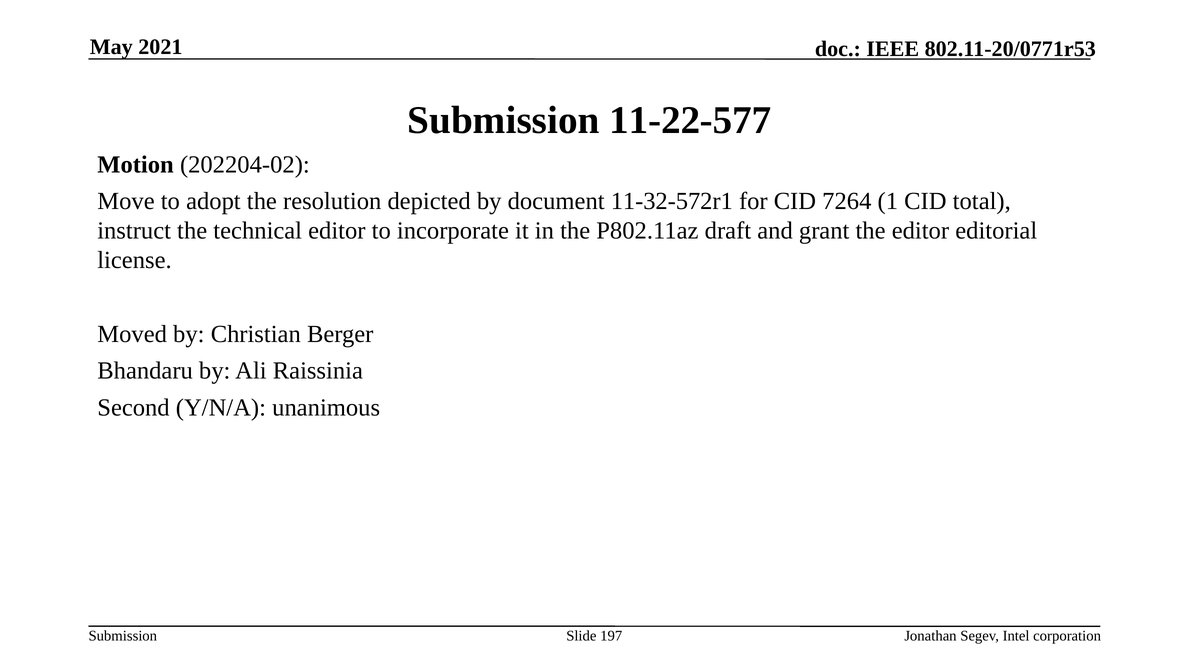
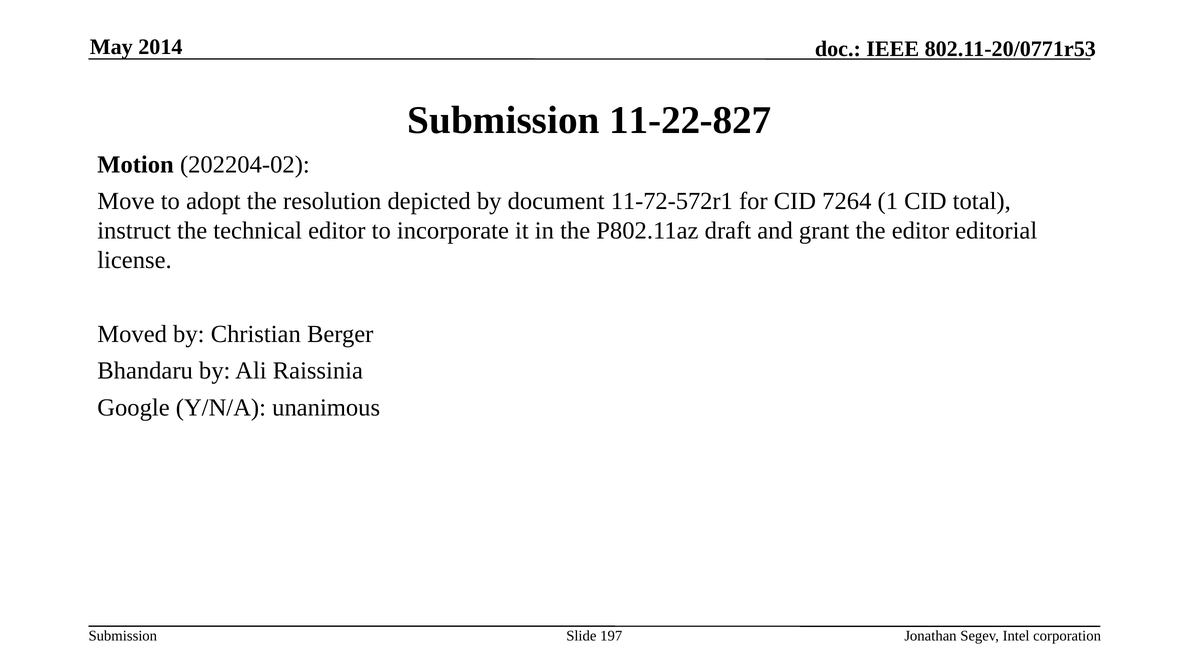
2021: 2021 -> 2014 (160, 47)
11-22-577: 11-22-577 -> 11-22-827 (690, 121)
11-32-572r1: 11-32-572r1 -> 11-72-572r1 (672, 201)
Second: Second -> Google (133, 408)
